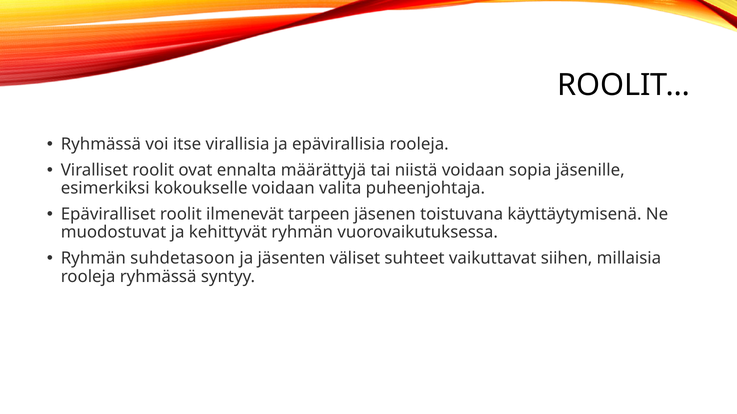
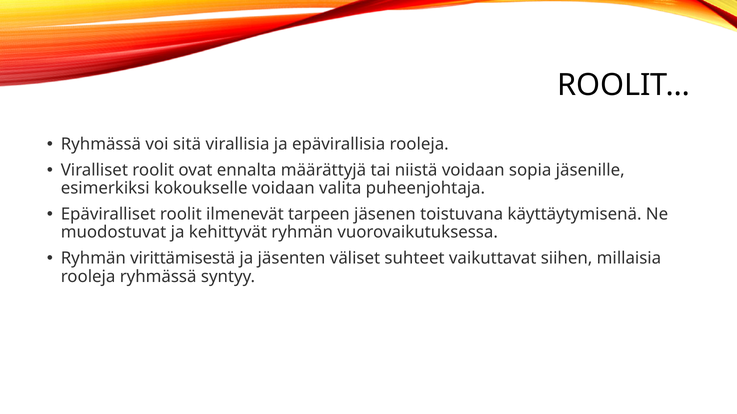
itse: itse -> sitä (187, 144)
suhdetasoon: suhdetasoon -> virittämisestä (183, 259)
